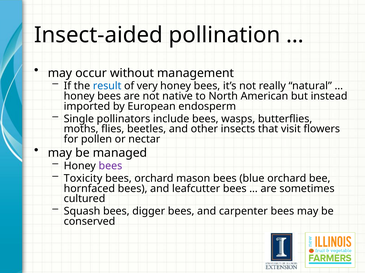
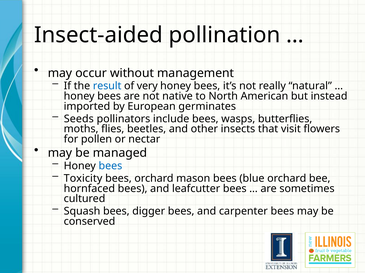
endosperm: endosperm -> germinates (207, 107)
Single: Single -> Seeds (79, 119)
bees colour: purple -> blue (110, 166)
